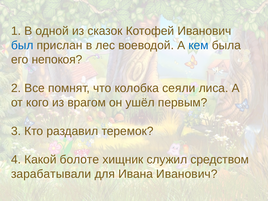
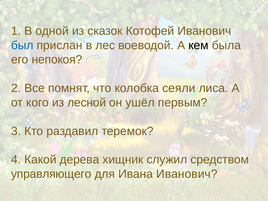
кем colour: blue -> black (199, 45)
врагом: врагом -> лесной (87, 102)
болоте: болоте -> дерева (79, 160)
зарабатывали: зарабатывали -> управляющего (51, 174)
